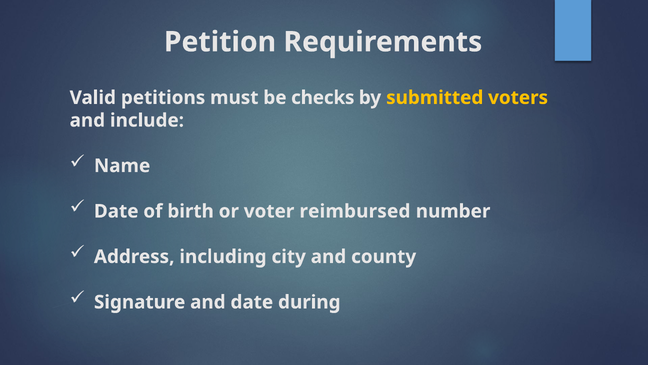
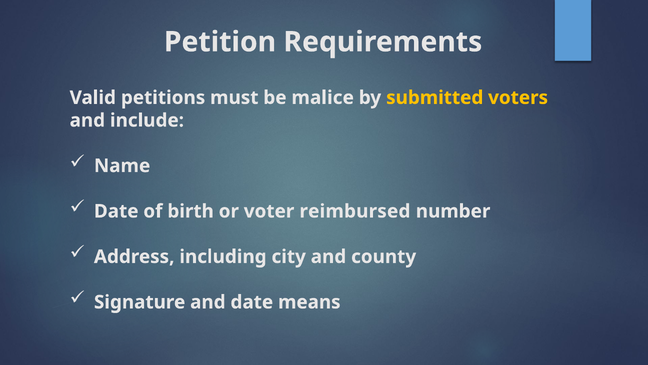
checks: checks -> malice (323, 98)
during: during -> means (309, 302)
